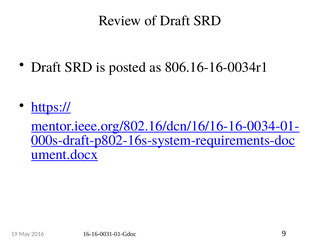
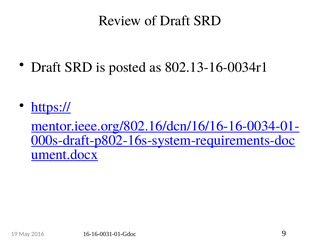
806.16-16-0034r1: 806.16-16-0034r1 -> 802.13-16-0034r1 (216, 67)
